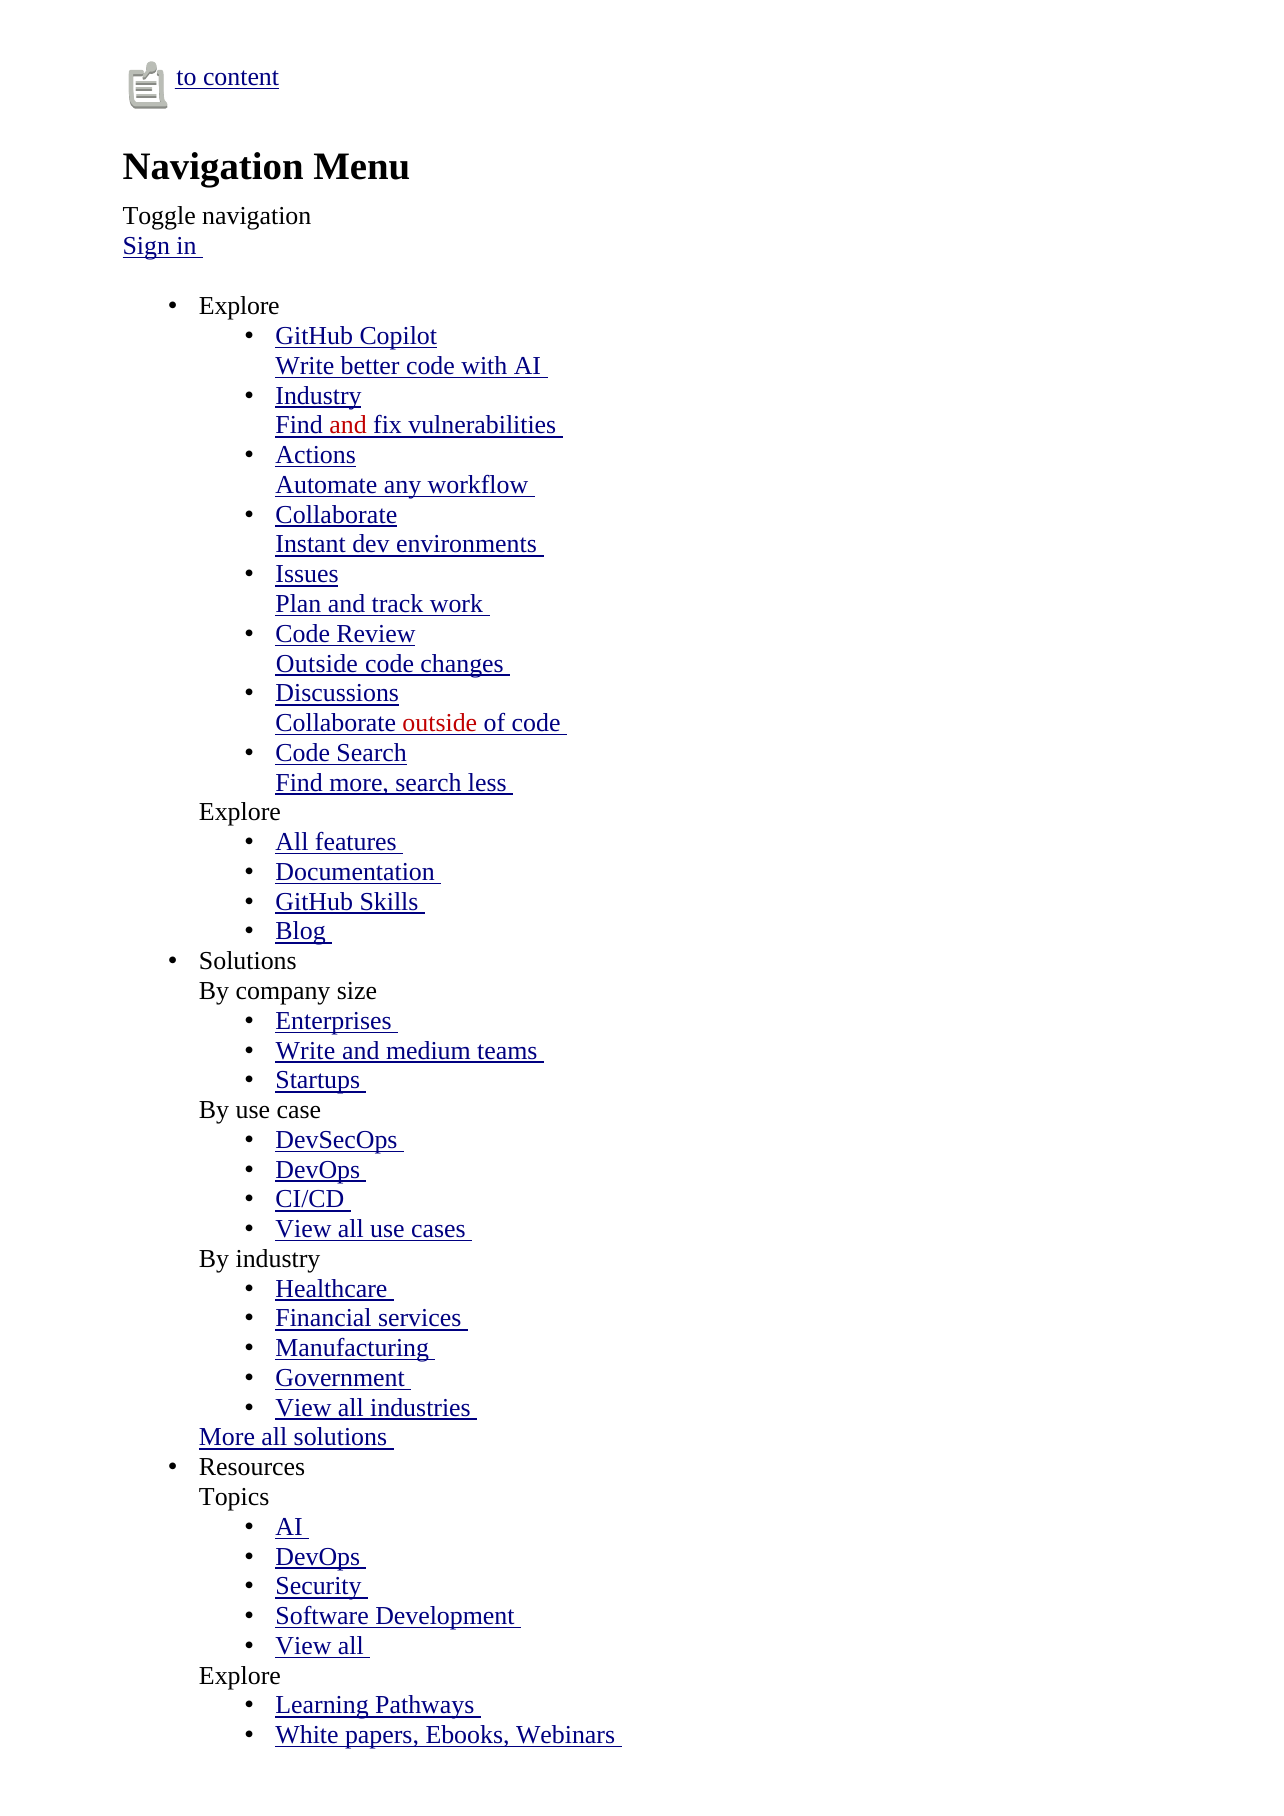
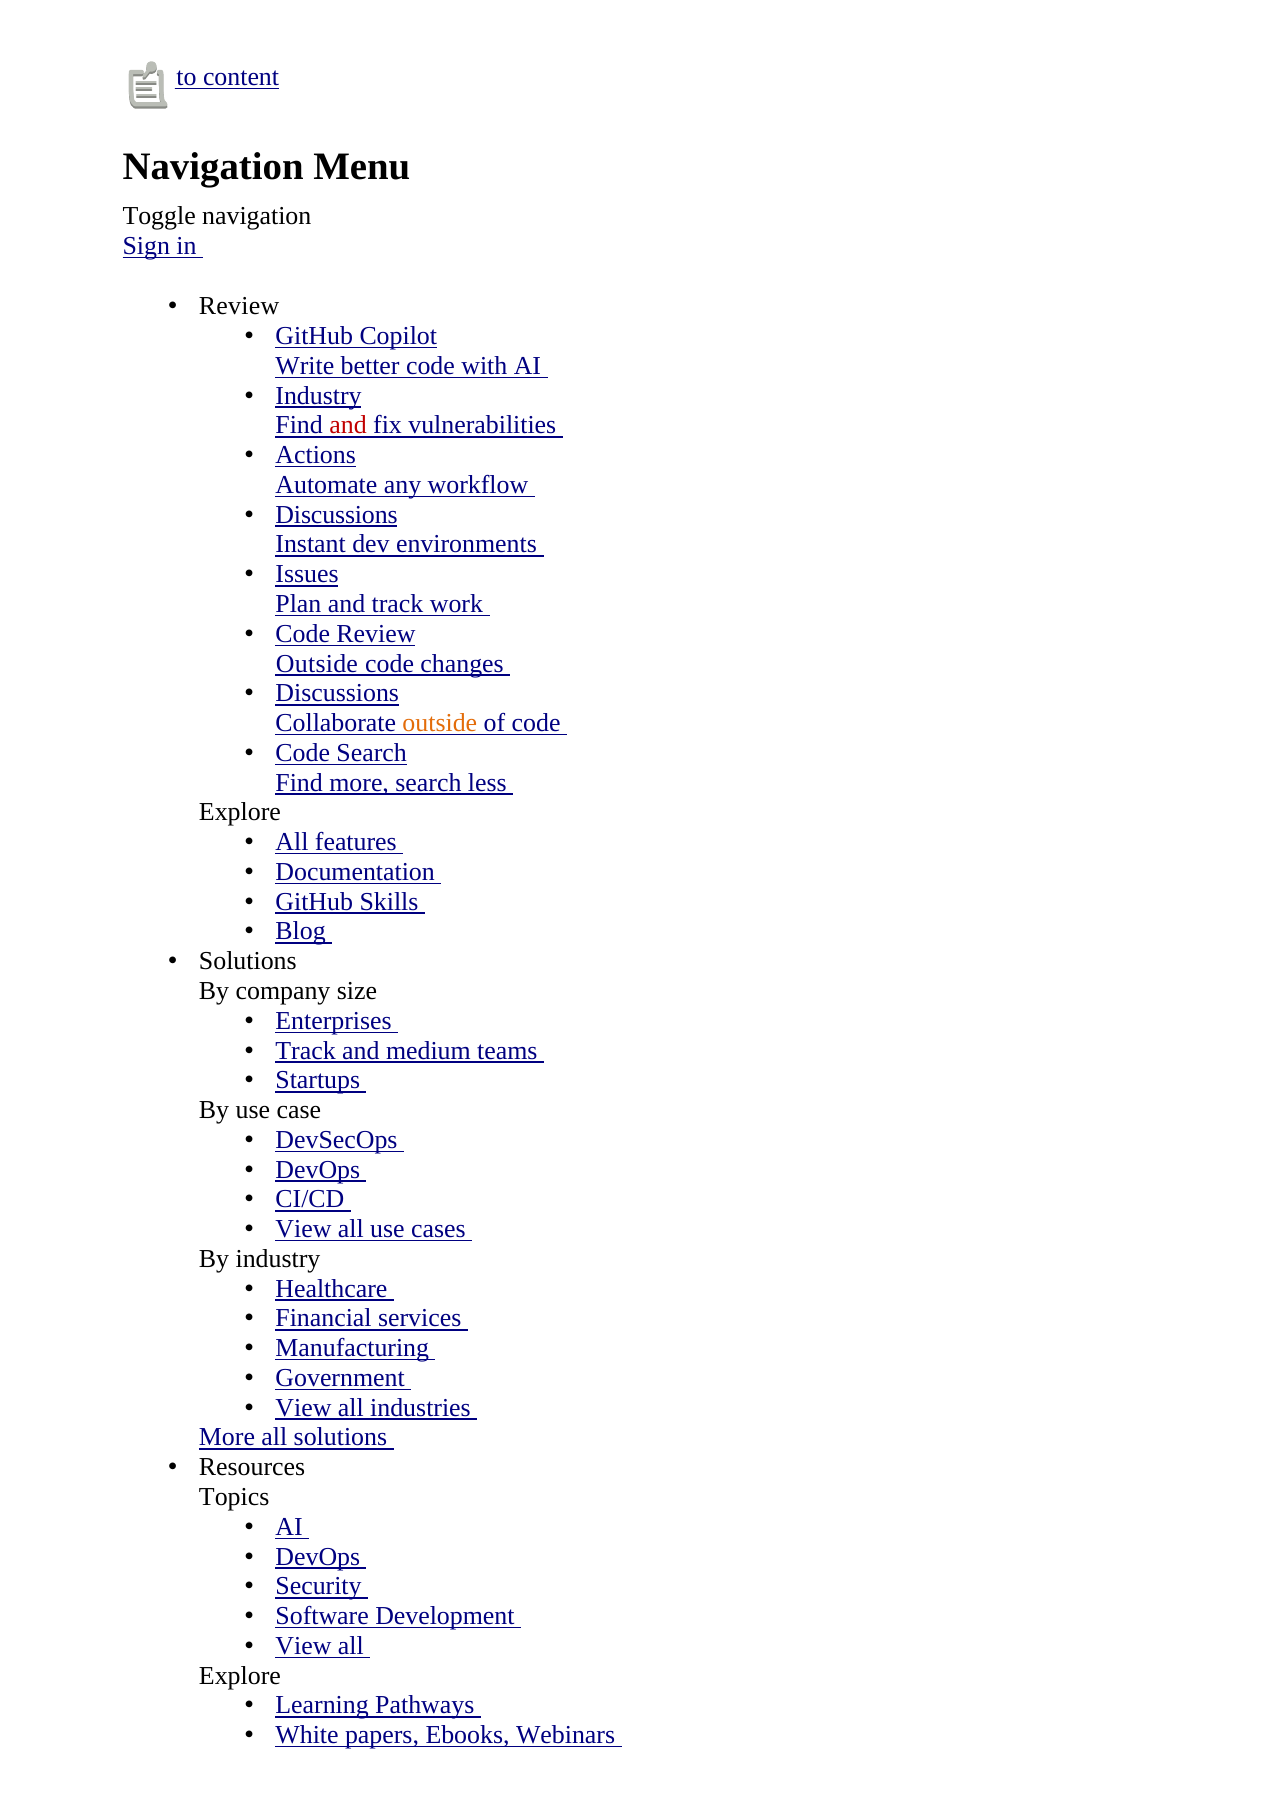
Explore: Explore -> Review (239, 306)
Collaborate: Collaborate -> Discussions (337, 515)
outside colour: red -> orange (440, 723)
Write: Write -> Track (306, 1050)
